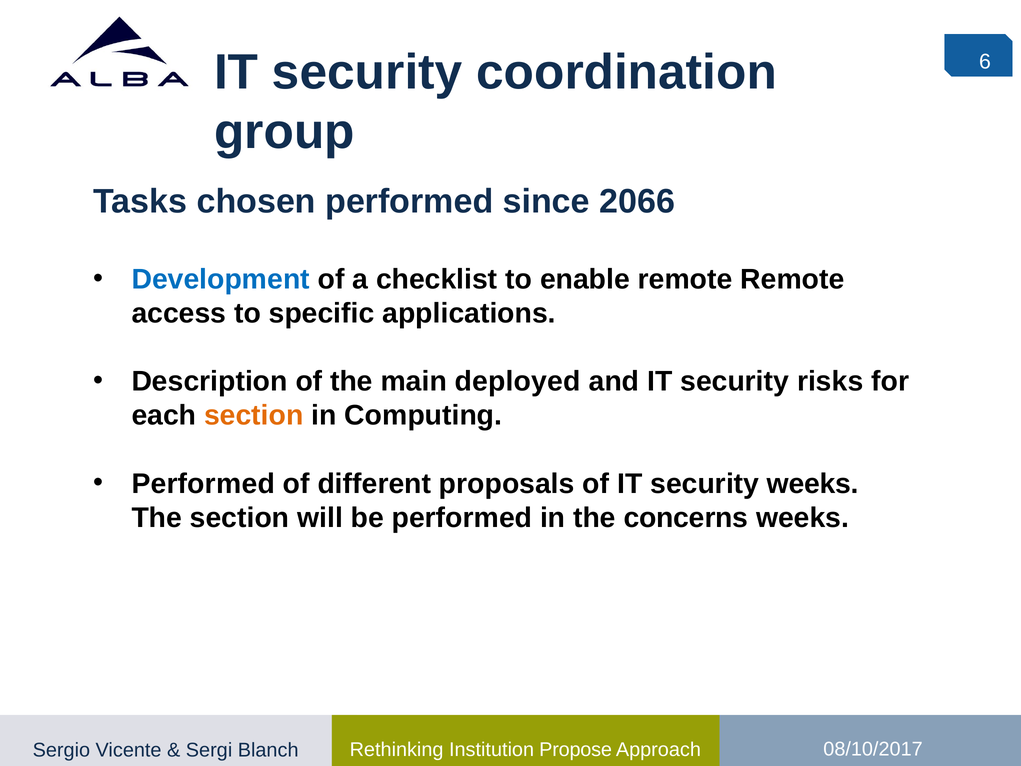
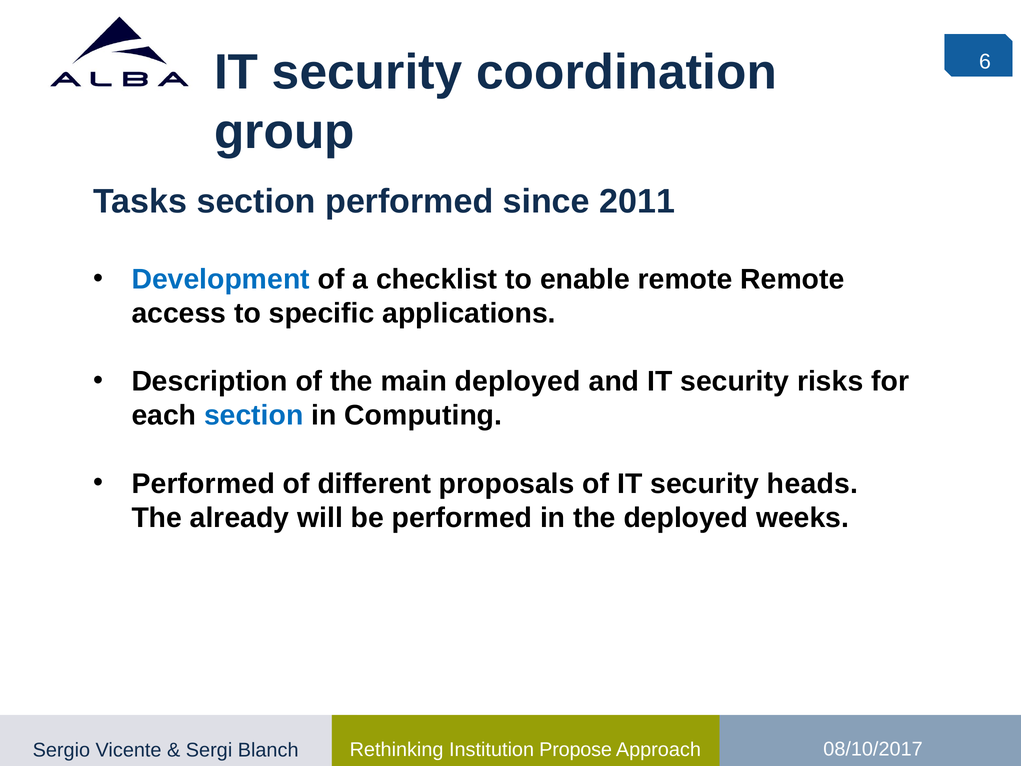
Tasks chosen: chosen -> section (256, 201)
2066: 2066 -> 2011 (637, 201)
section colour: orange -> blue (254, 415)
security weeks: weeks -> heads (813, 484)
The section: section -> already (239, 518)
the concerns: concerns -> deployed (686, 518)
